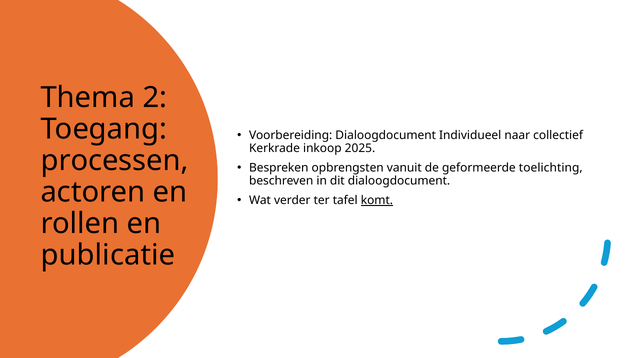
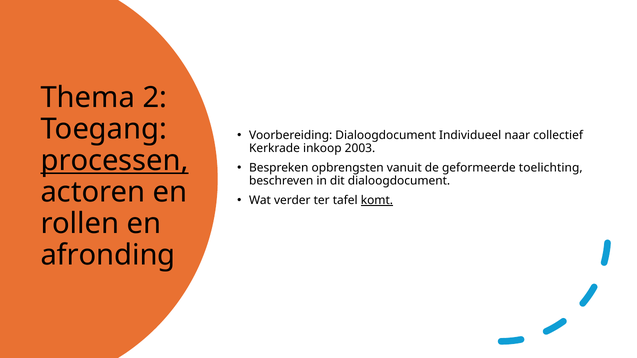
2025: 2025 -> 2003 (360, 149)
processen underline: none -> present (115, 161)
publicatie: publicatie -> afronding (108, 256)
